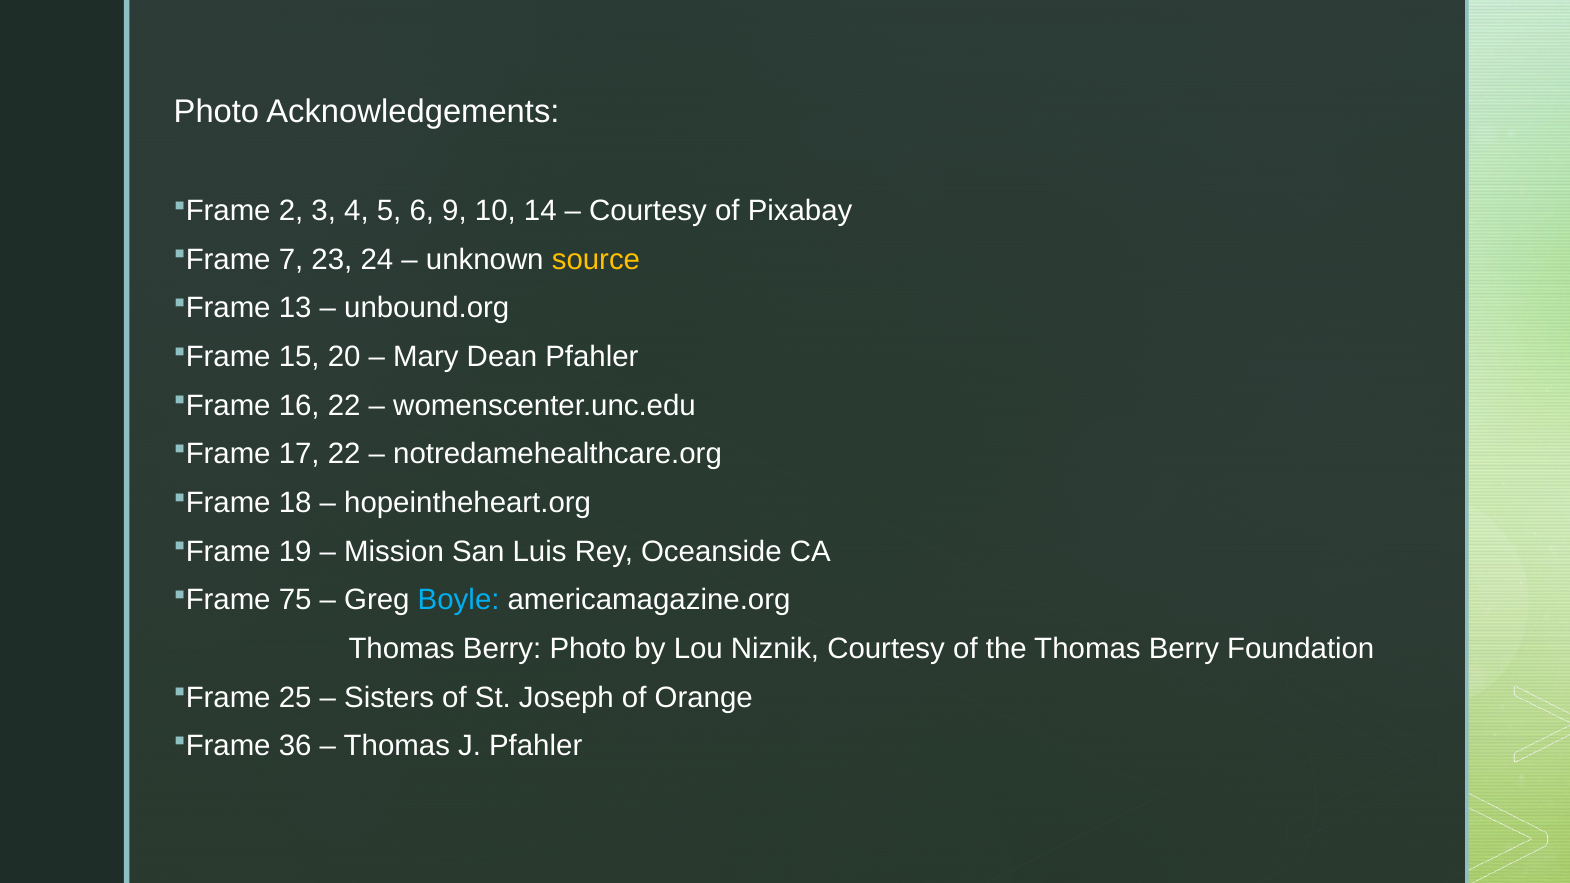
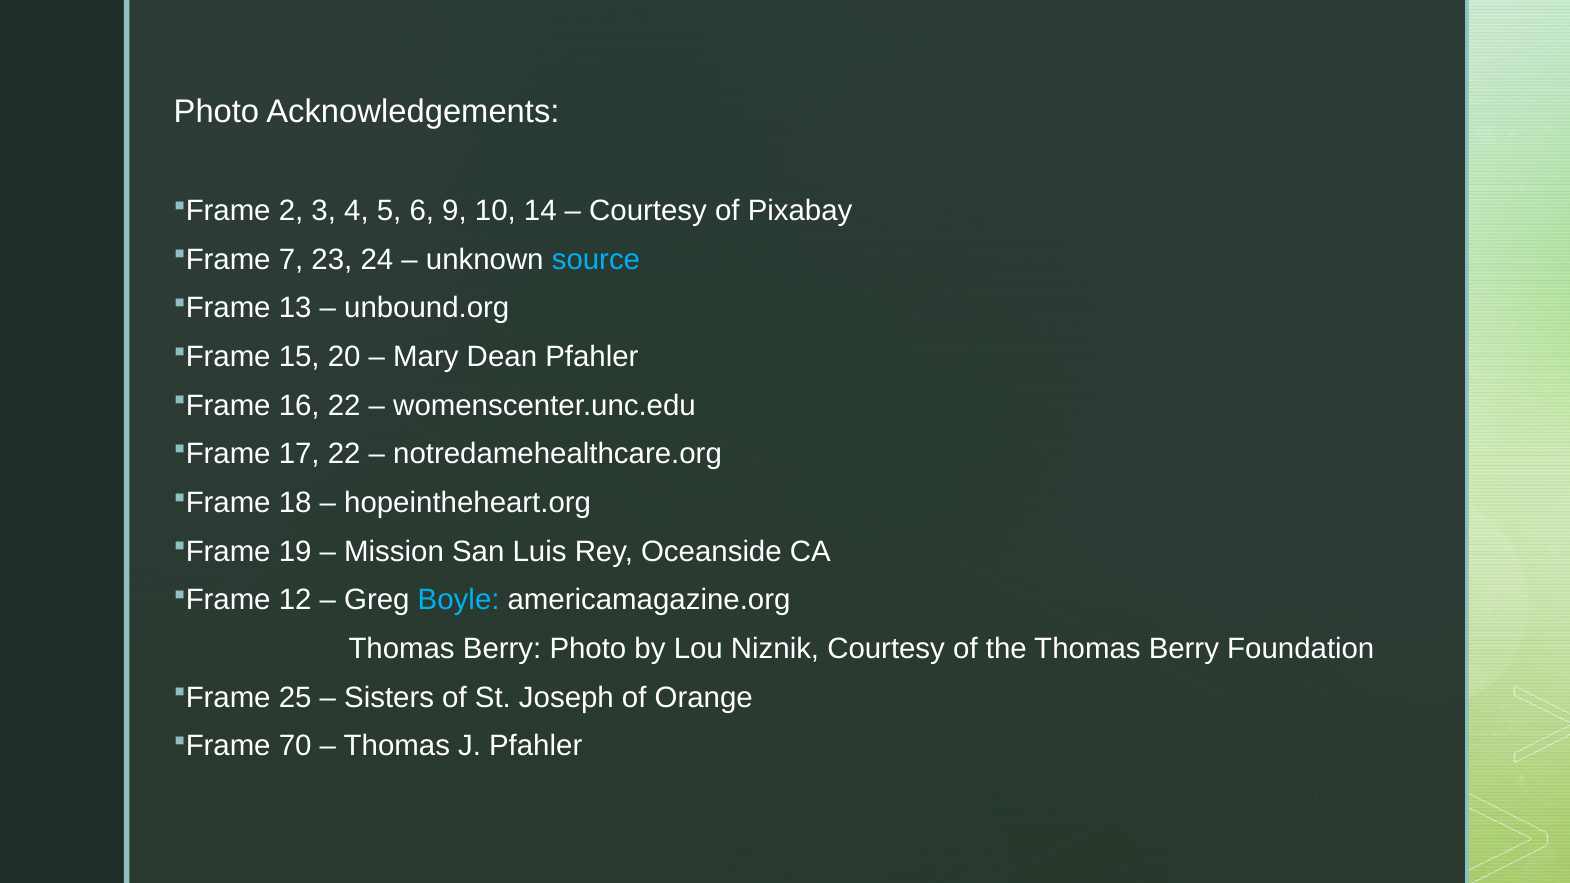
source colour: yellow -> light blue (596, 260)
75: 75 -> 12 (295, 600)
36: 36 -> 70 (295, 746)
